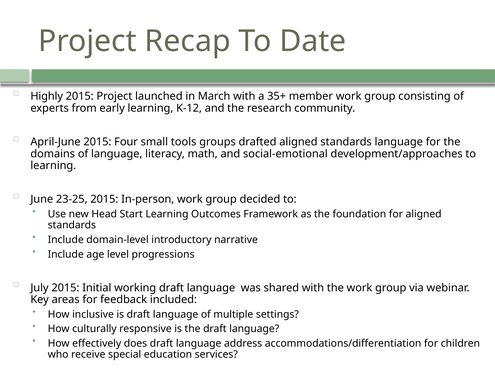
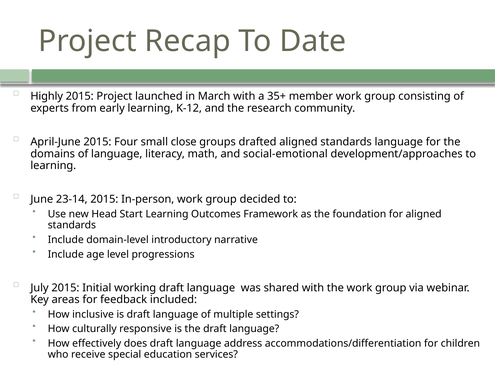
tools: tools -> close (184, 142)
23-25: 23-25 -> 23-14 (72, 199)
